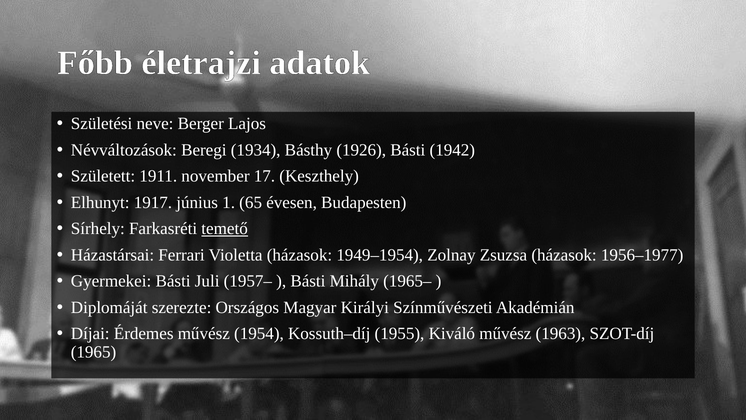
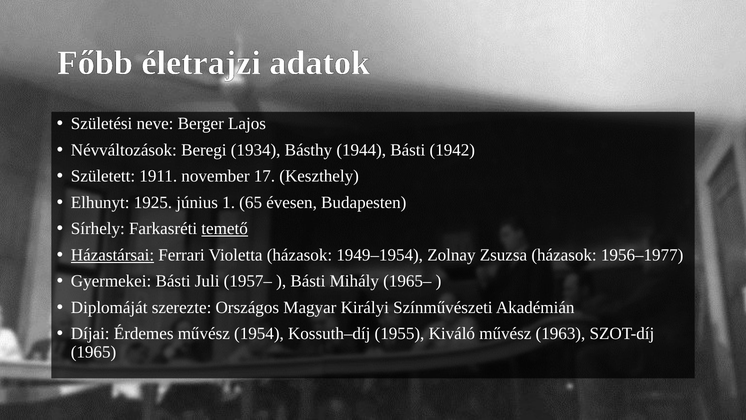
1926: 1926 -> 1944 (361, 150)
1917: 1917 -> 1925 (153, 202)
Házastársai underline: none -> present (113, 255)
